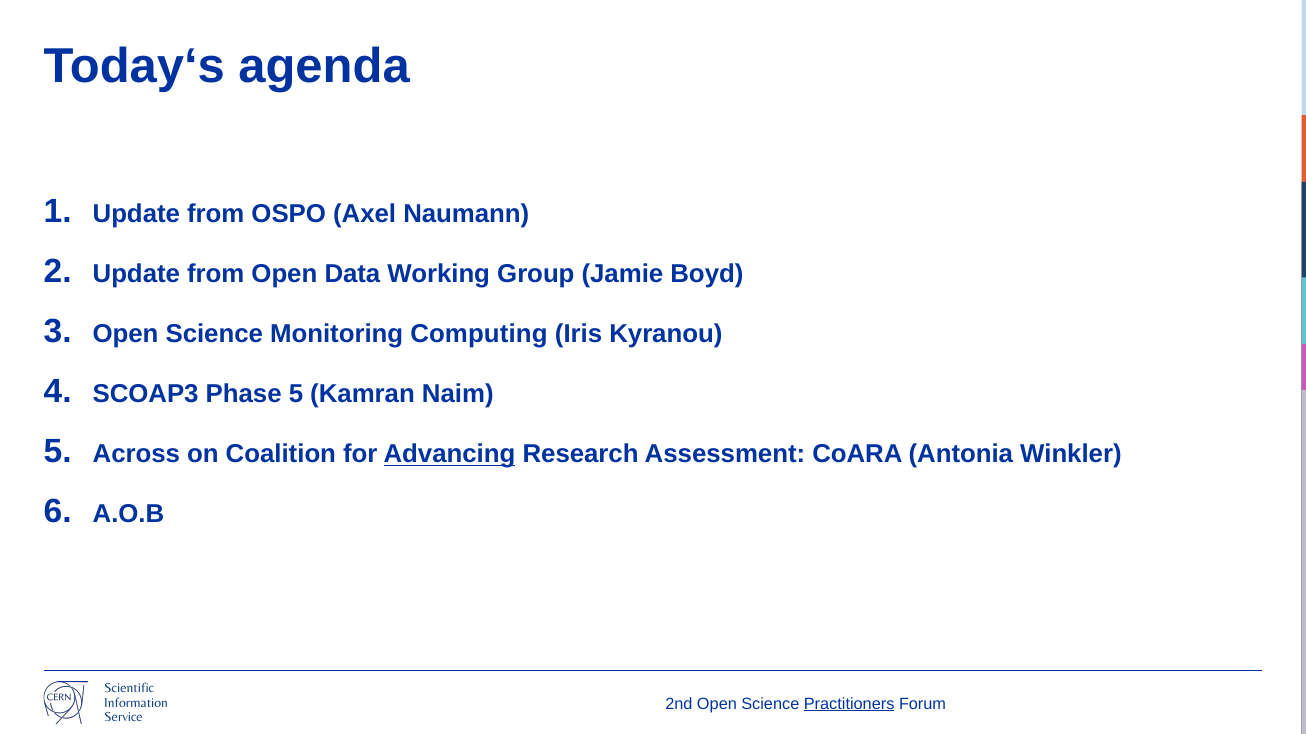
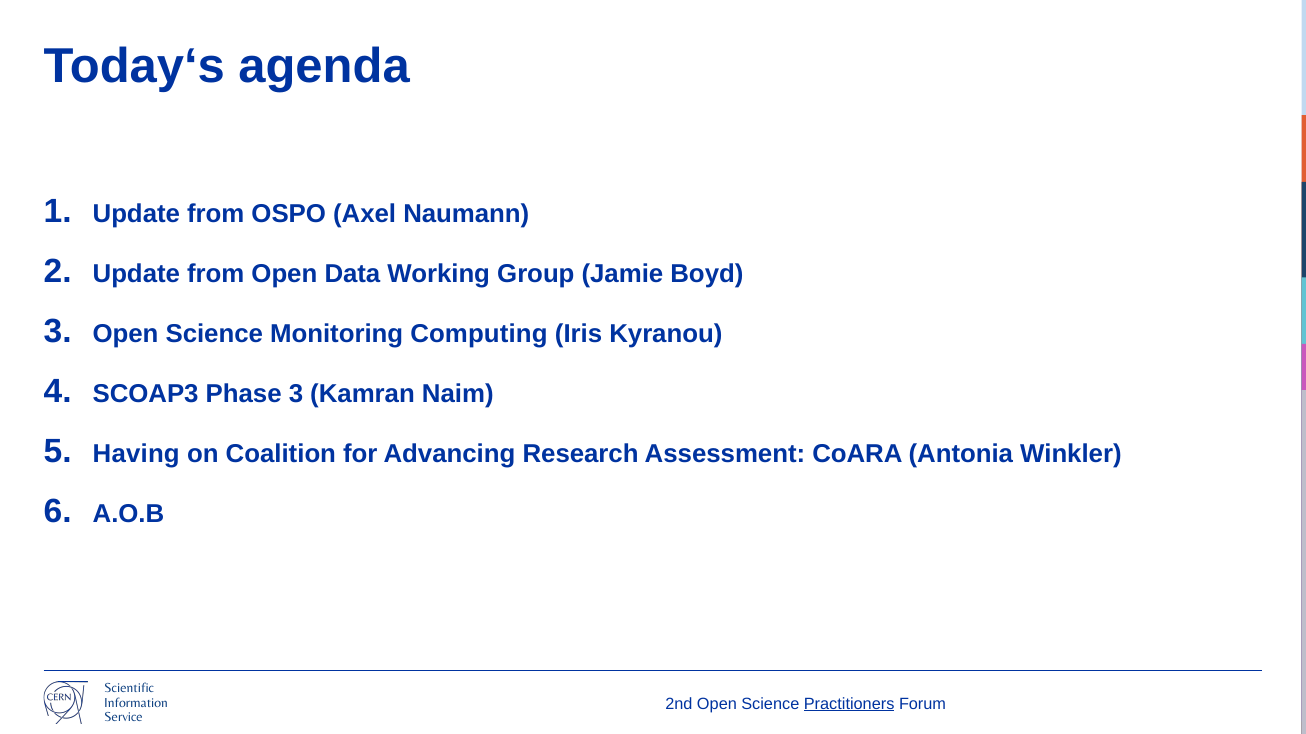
Phase 5: 5 -> 3 (296, 395)
Across: Across -> Having (136, 455)
Advancing underline: present -> none (449, 455)
